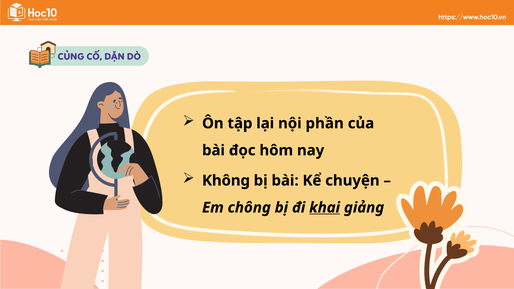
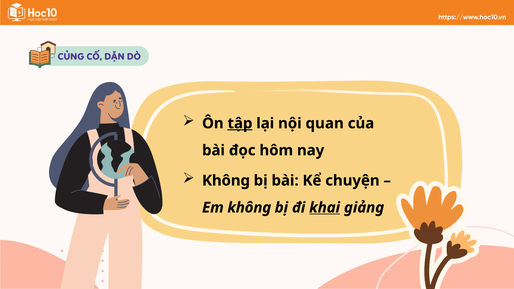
tập underline: none -> present (240, 123)
phần: phần -> quan (325, 123)
Em chông: chông -> không (249, 208)
